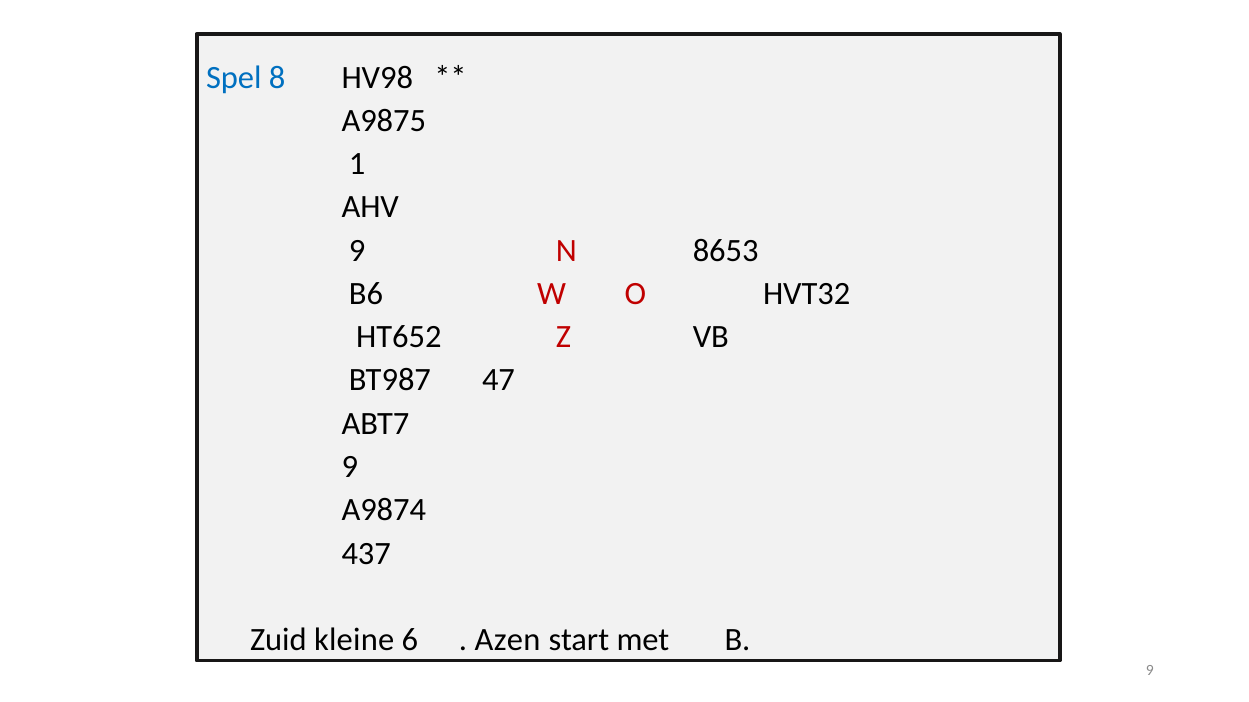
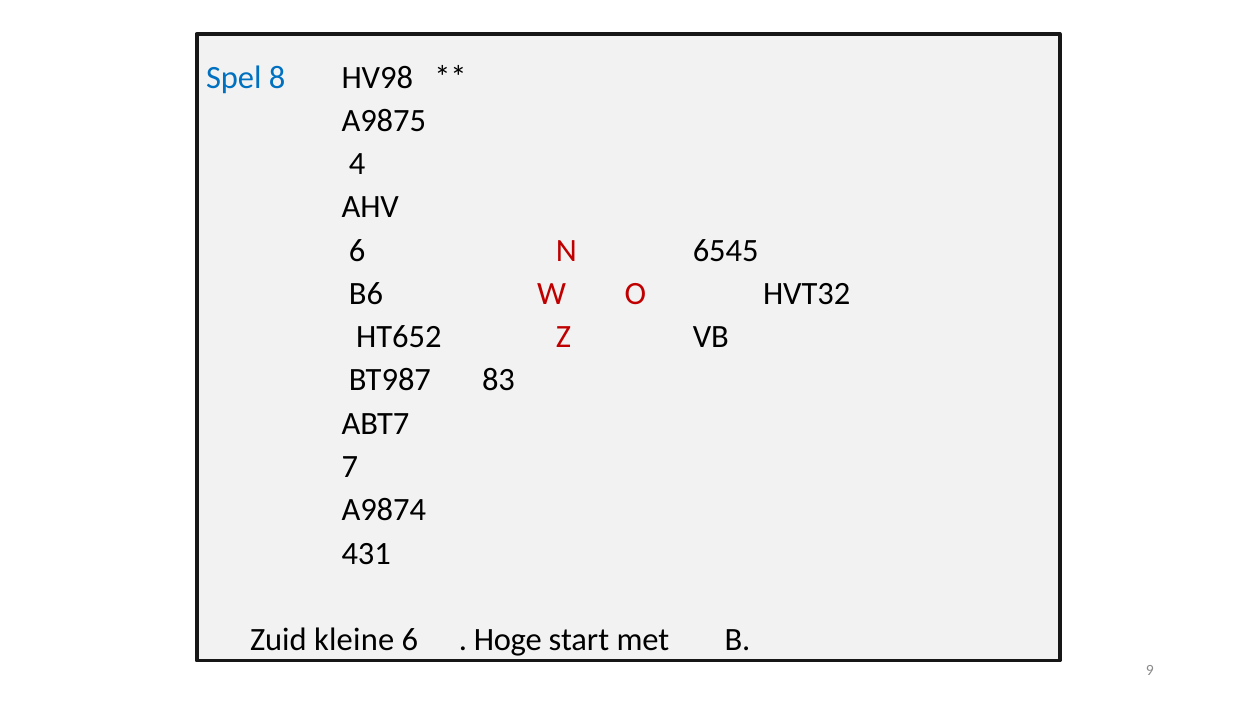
1: 1 -> 4 (357, 164)
9: 9 -> 6 (357, 251)
8653: 8653 -> 6545 (726, 251)
47: 47 -> 83 (498, 381)
9: 9 -> 7 (350, 467)
437: 437 -> 431 (366, 554)
Azen: Azen -> Hoge (508, 640)
